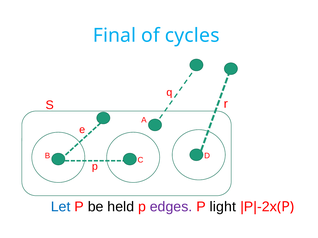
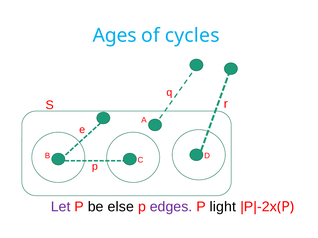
Final: Final -> Ages (115, 36)
Let colour: blue -> purple (61, 207)
held: held -> else (121, 207)
